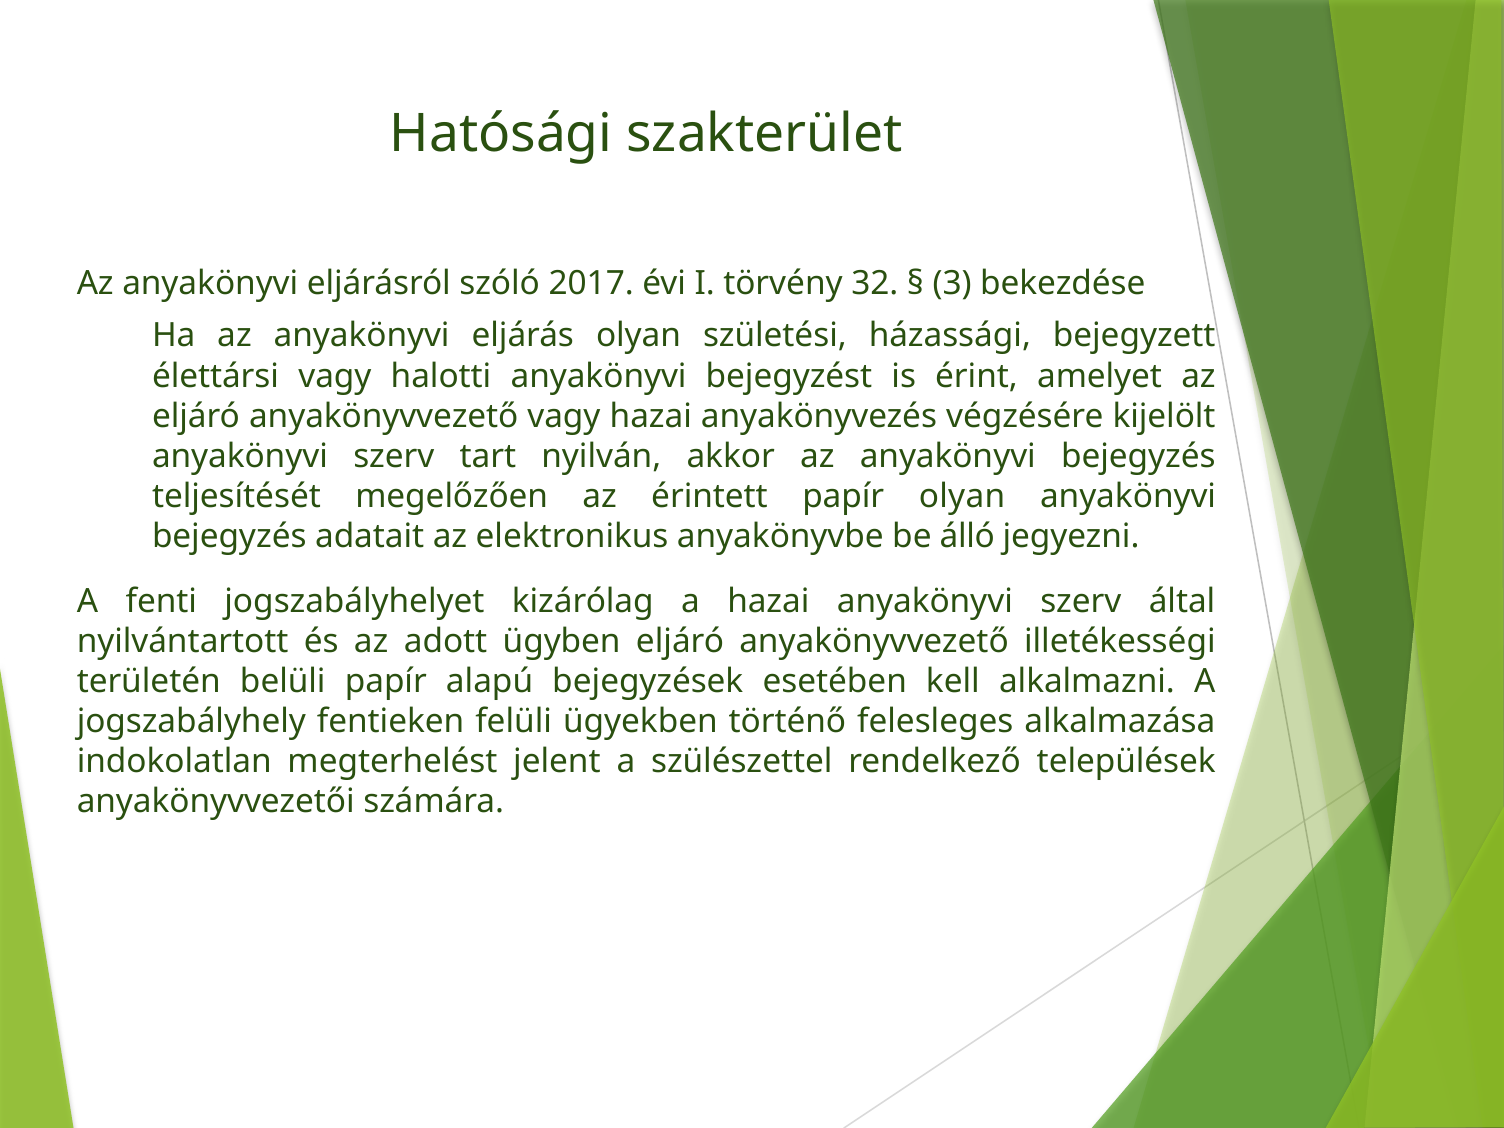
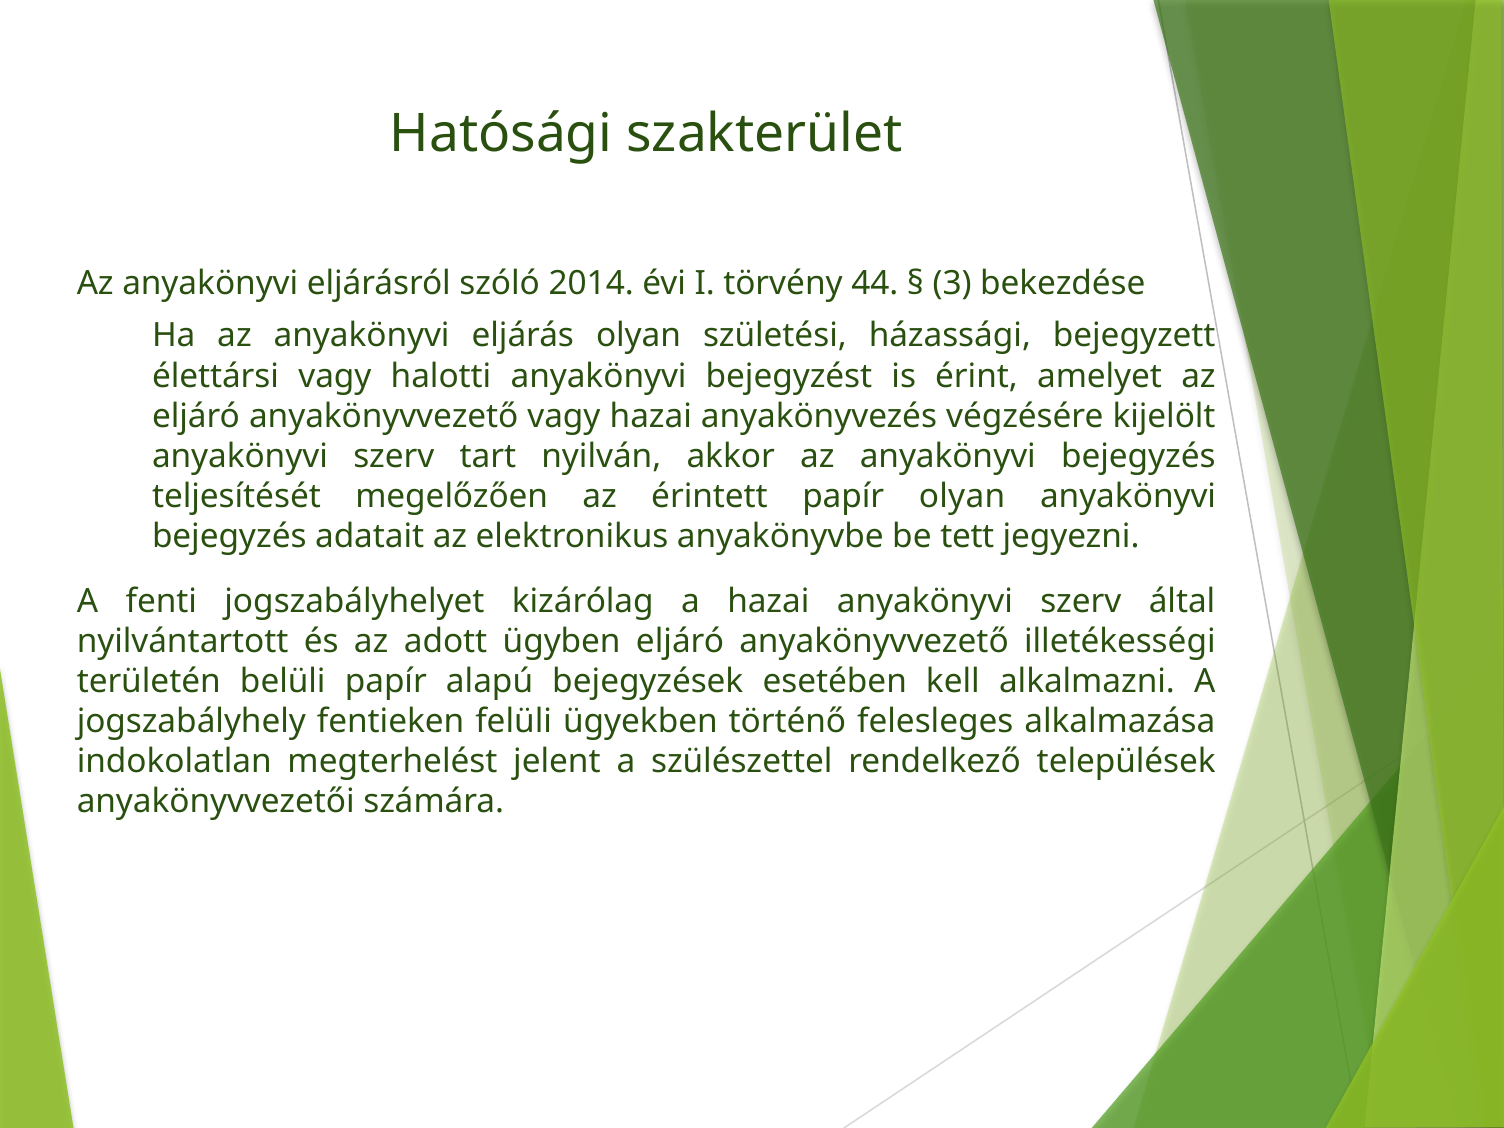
2017: 2017 -> 2014 (591, 283)
32: 32 -> 44 (875, 283)
álló: álló -> tett (967, 536)
